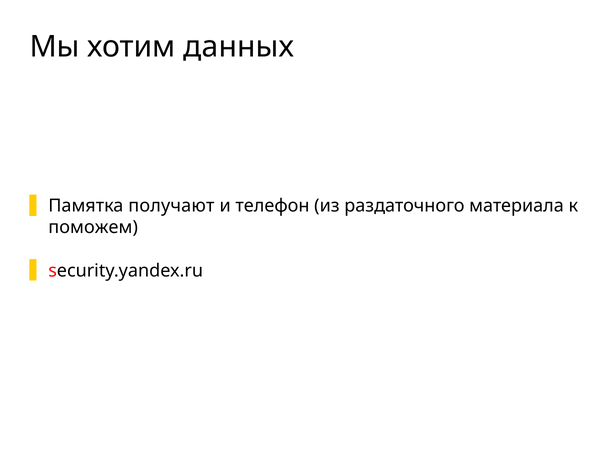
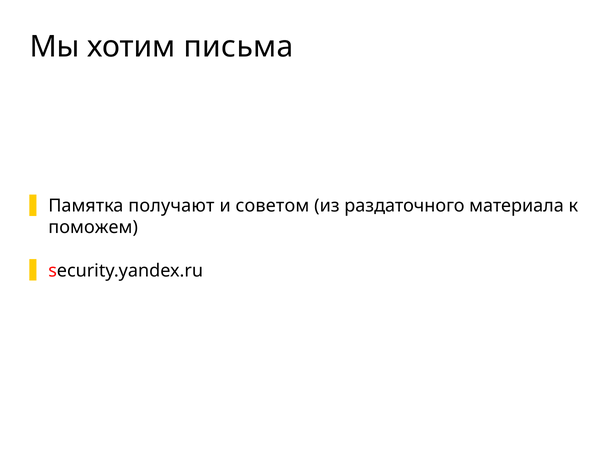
данных: данных -> письма (239, 47)
телефон: телефон -> советом (272, 206)
